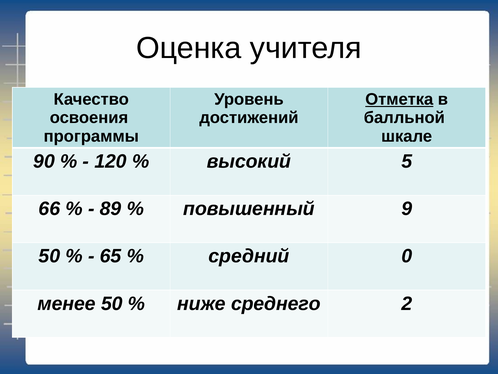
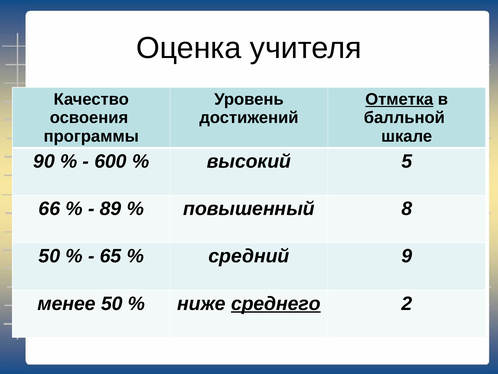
120: 120 -> 600 (111, 161)
9: 9 -> 8 (407, 209)
0: 0 -> 9 (407, 256)
среднего underline: none -> present (276, 303)
